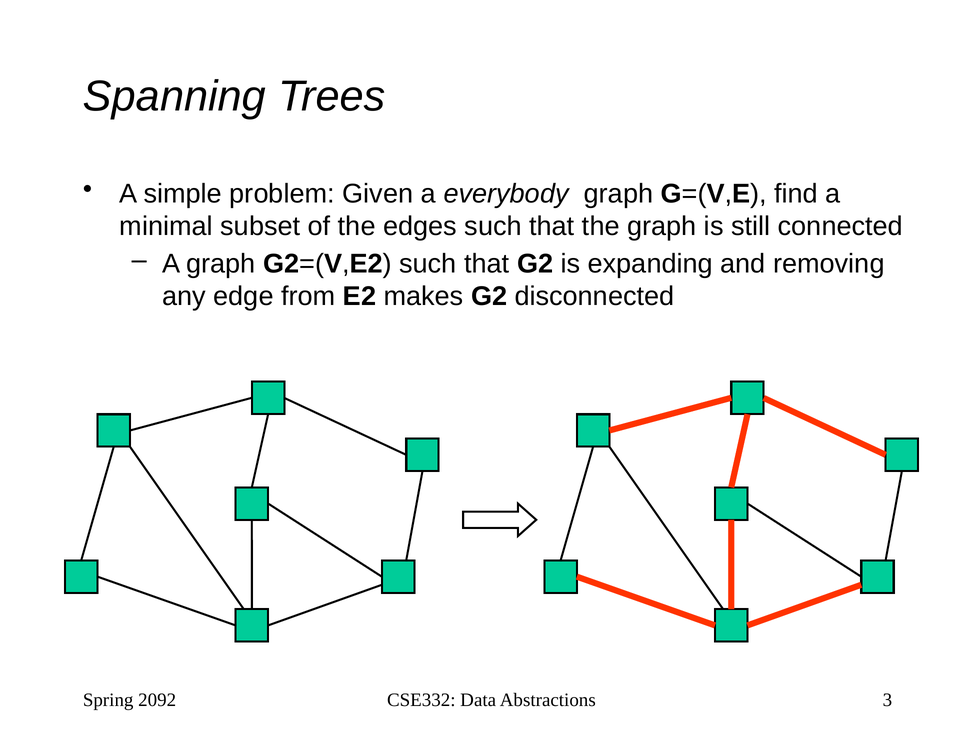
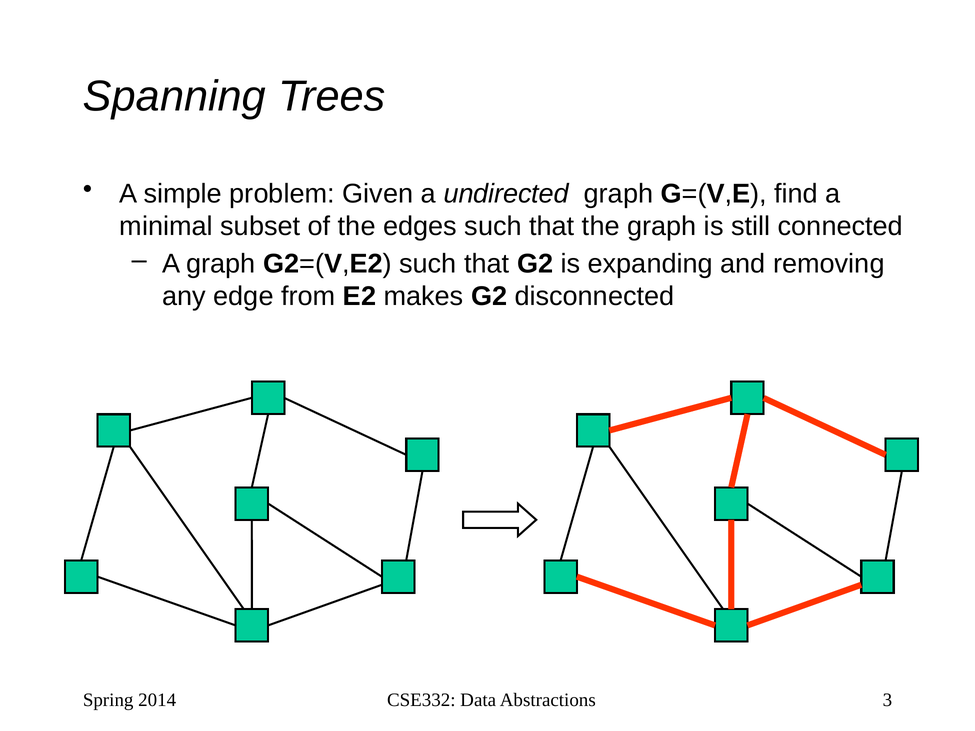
everybody: everybody -> undirected (506, 194)
2092: 2092 -> 2014 (157, 700)
